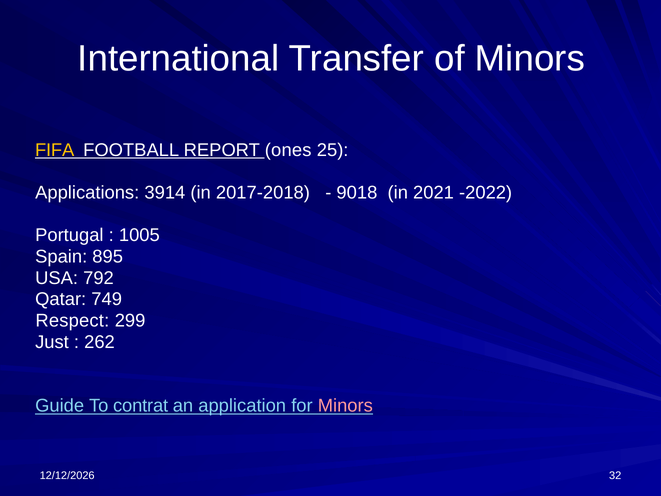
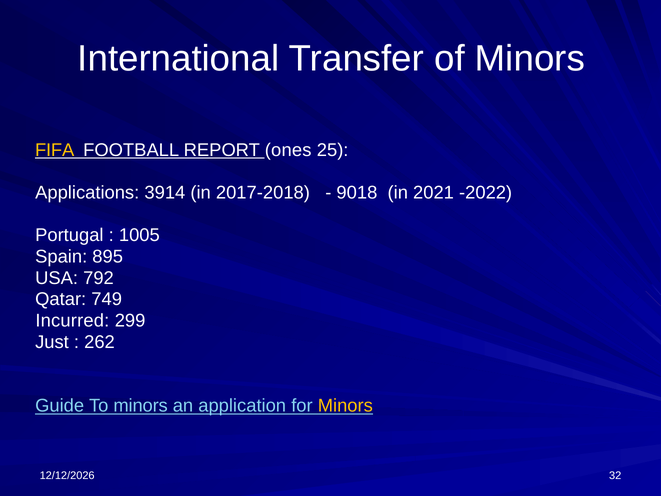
Respect: Respect -> Incurred (72, 320)
To contrat: contrat -> minors (141, 406)
Minors colour: pink -> yellow (345, 406)
